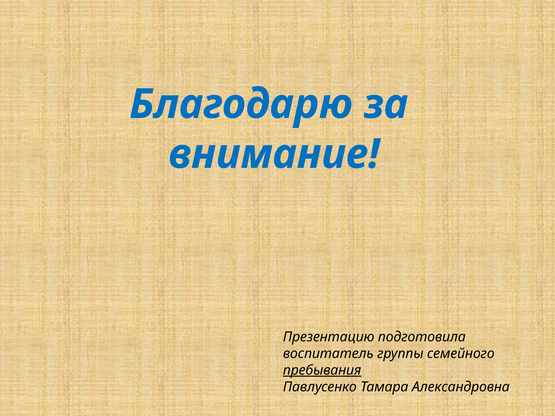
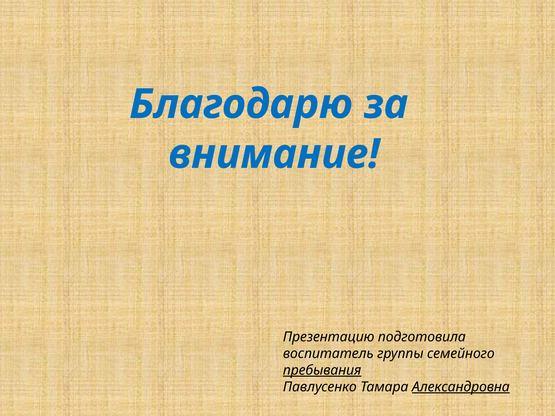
Александровна underline: none -> present (461, 387)
